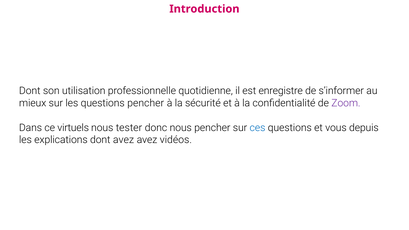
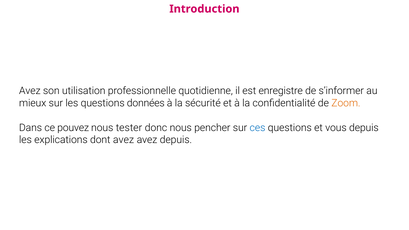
Dont: Dont -> Avez (30, 91)
questions pencher: pencher -> données (146, 103)
Zoom colour: purple -> orange (346, 103)
virtuels: virtuels -> pouvez (73, 128)
avez vidéos: vidéos -> depuis (176, 140)
